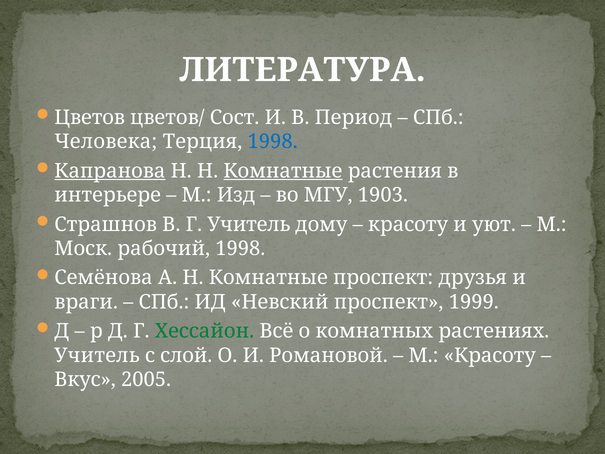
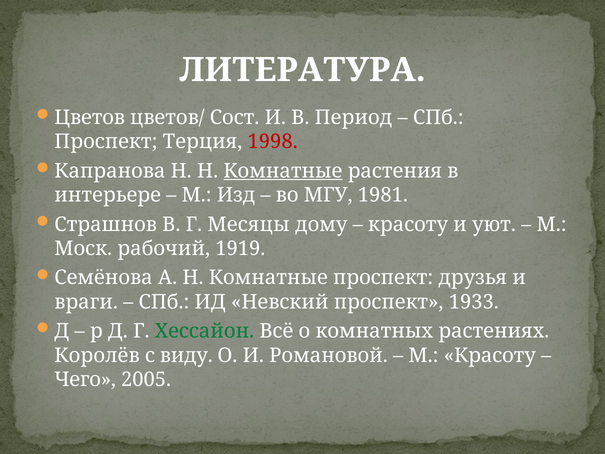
Человека: Человека -> Проспект (106, 142)
1998 colour: blue -> red (273, 142)
Капранова underline: present -> none (110, 171)
1903: 1903 -> 1981 (383, 195)
Г Учитель: Учитель -> Месяцы (249, 224)
рабочий 1998: 1998 -> 1919 (240, 248)
1999: 1999 -> 1933 (474, 302)
Учитель: Учитель -> Королёв (97, 355)
слой: слой -> виду (186, 355)
Вкус: Вкус -> Чего (85, 380)
